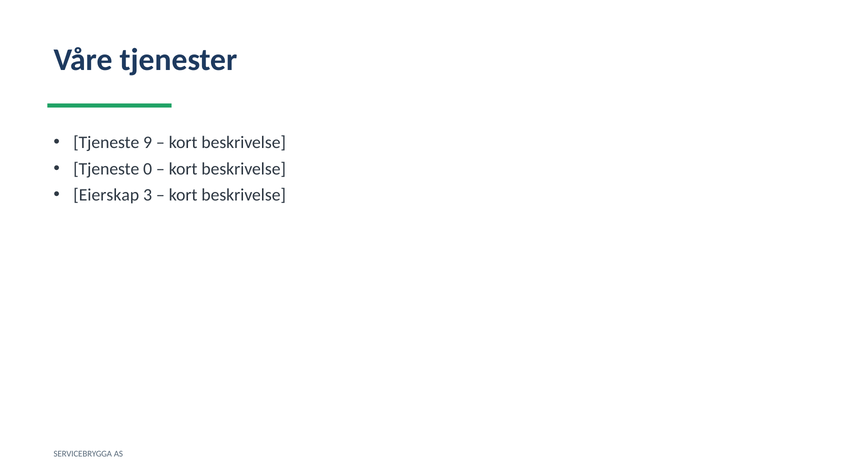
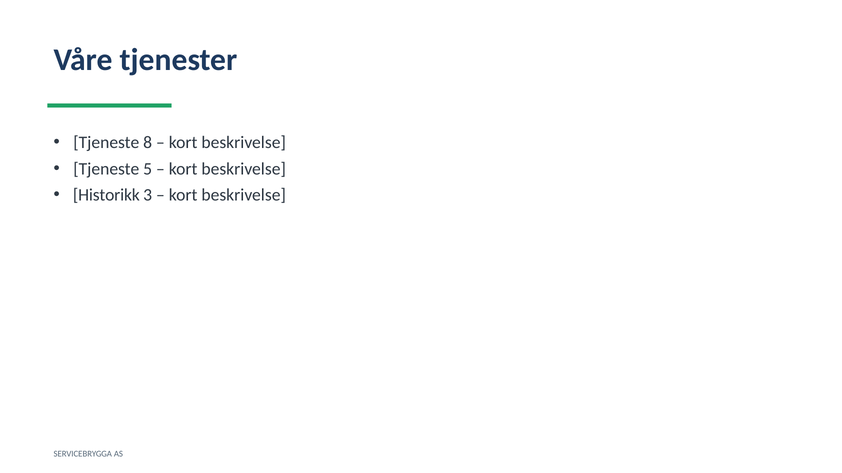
9: 9 -> 8 (148, 143)
0: 0 -> 5 (148, 169)
Eierskap: Eierskap -> Historikk (106, 195)
